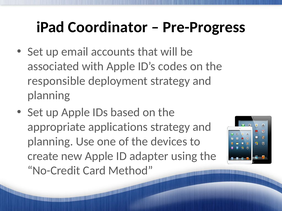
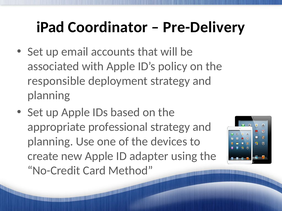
Pre-Progress: Pre-Progress -> Pre-Delivery (204, 27)
codes: codes -> policy (173, 66)
applications: applications -> professional (118, 127)
